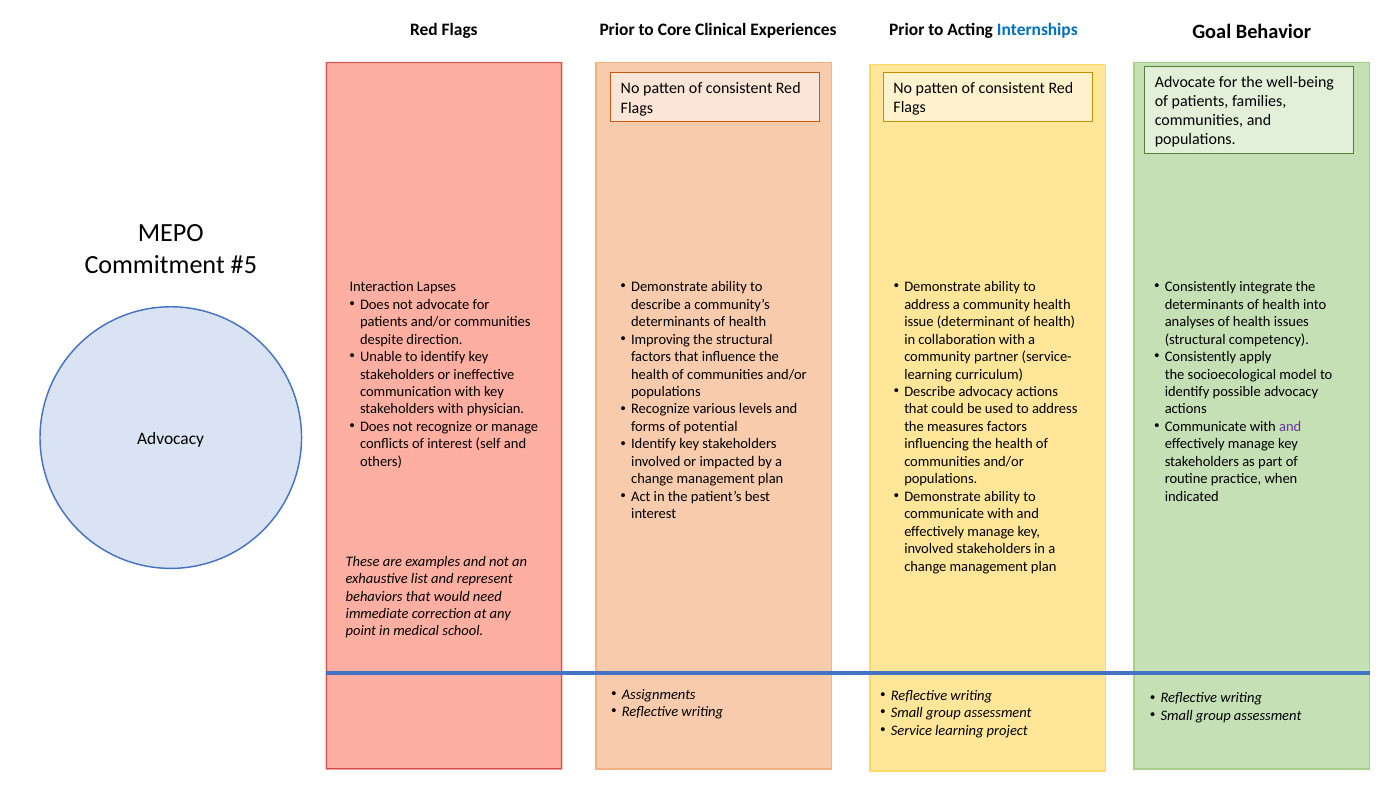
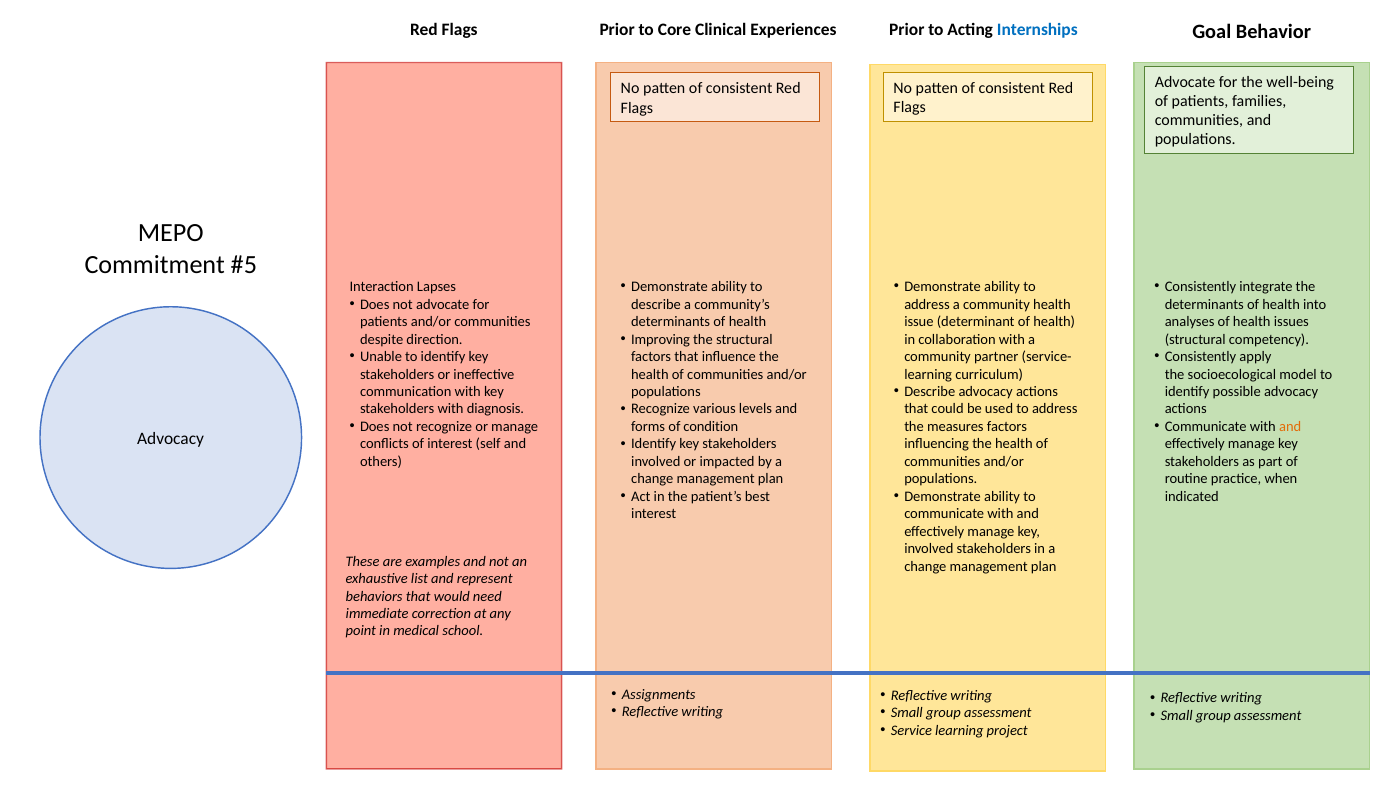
physician: physician -> diagnosis (495, 409)
and colour: purple -> orange (1290, 426)
potential: potential -> condition (711, 426)
